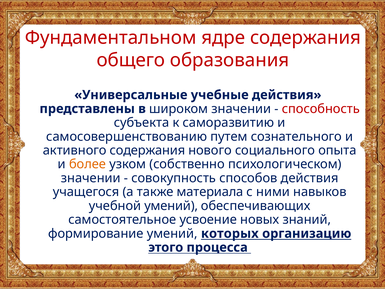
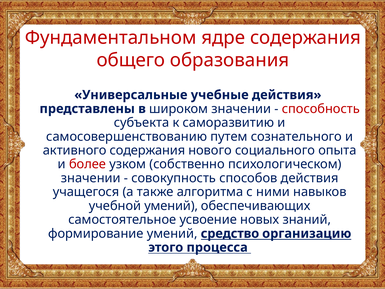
более colour: orange -> red (87, 164)
материала: материала -> алгоритма (210, 192)
которых: которых -> средство (230, 233)
